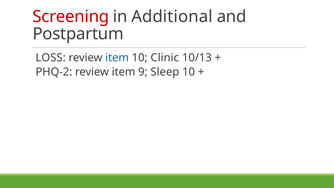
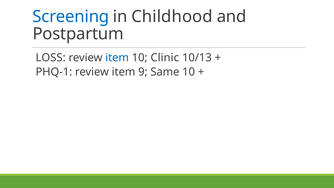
Screening colour: red -> blue (71, 17)
Additional: Additional -> Childhood (172, 17)
PHQ-2: PHQ-2 -> PHQ-1 (54, 72)
Sleep: Sleep -> Same (165, 72)
